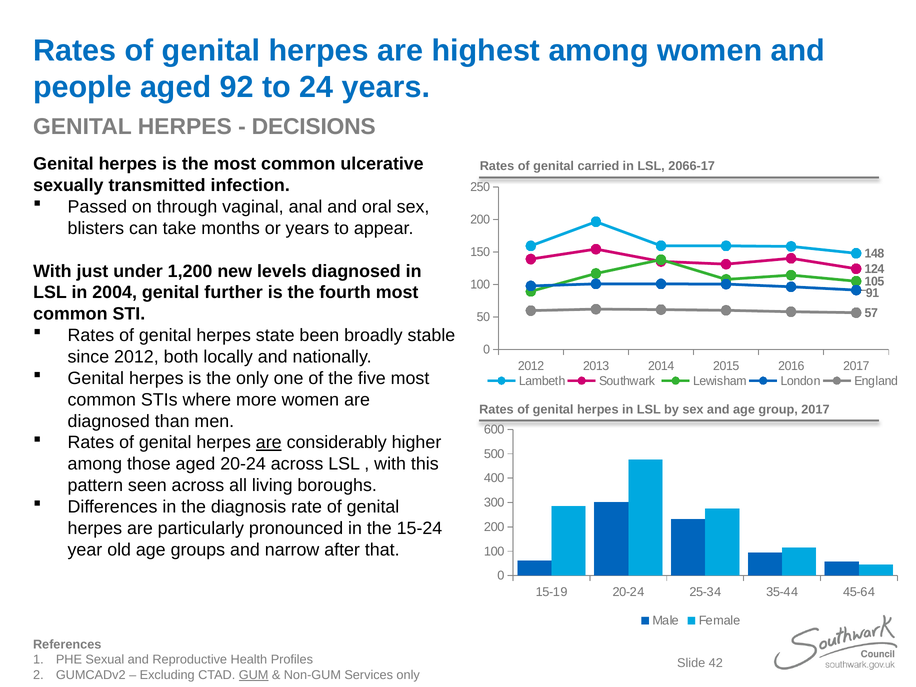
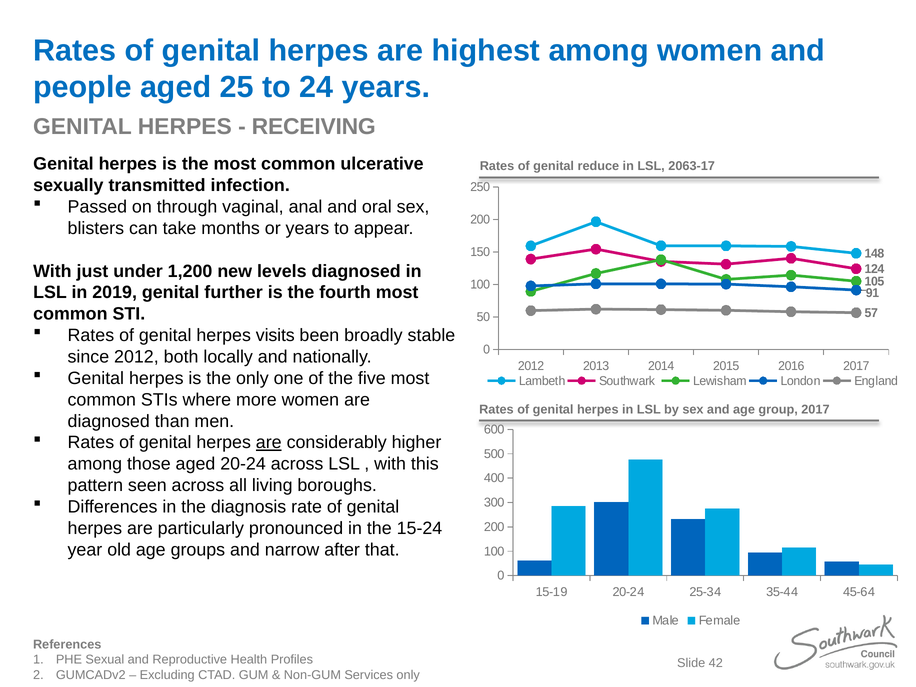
92: 92 -> 25 (237, 87)
DECISIONS: DECISIONS -> RECEIVING (314, 127)
carried: carried -> reduce (598, 166)
2066-17: 2066-17 -> 2063-17 (692, 166)
2004: 2004 -> 2019 (115, 293)
state: state -> visits (275, 335)
GUM underline: present -> none (254, 675)
